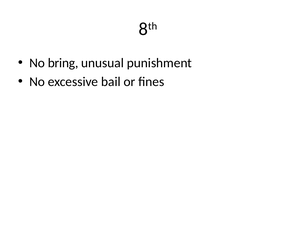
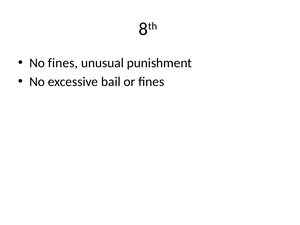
No bring: bring -> fines (63, 63)
